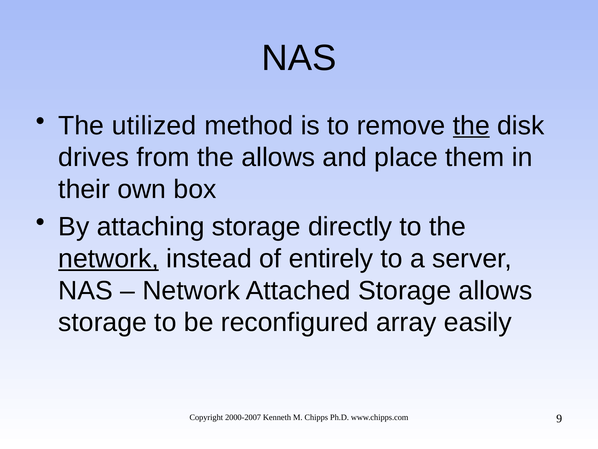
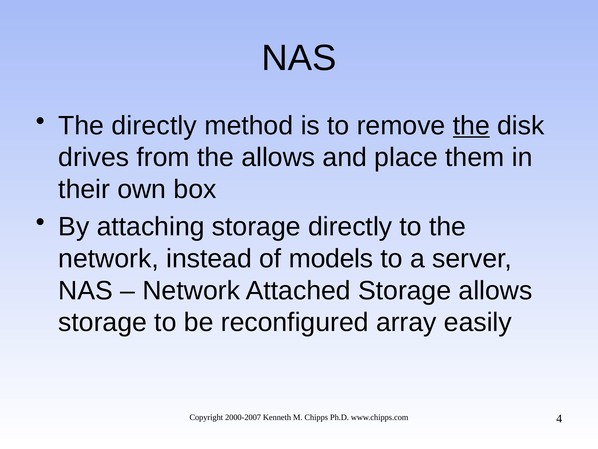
The utilized: utilized -> directly (154, 125)
network underline: present -> none (109, 258)
entirely: entirely -> models (331, 258)
9: 9 -> 4 (559, 418)
